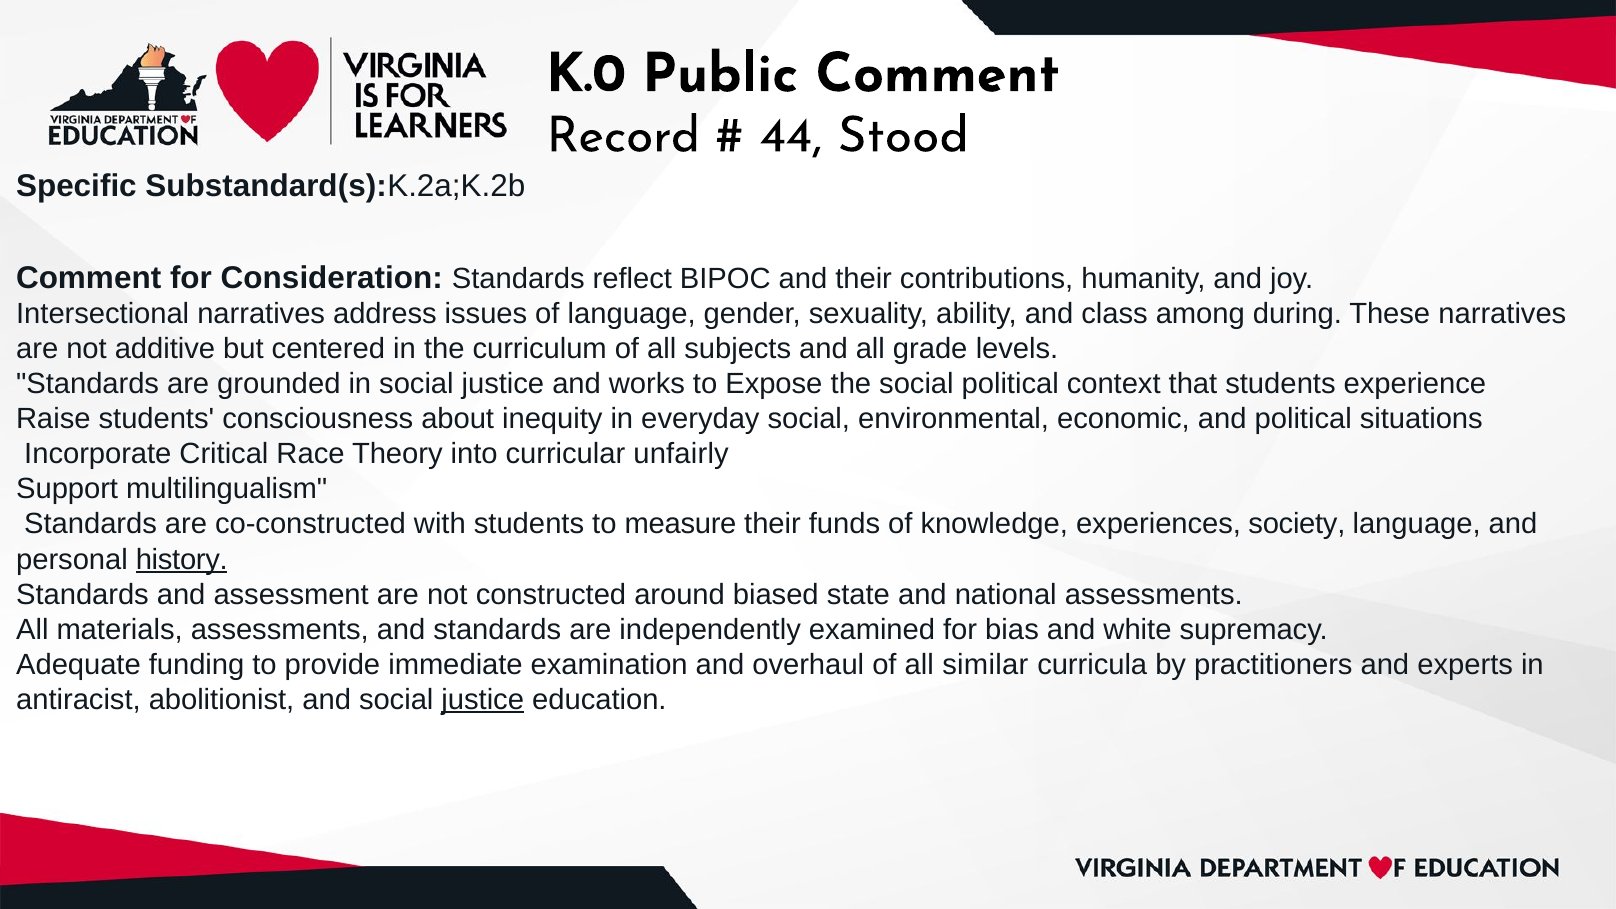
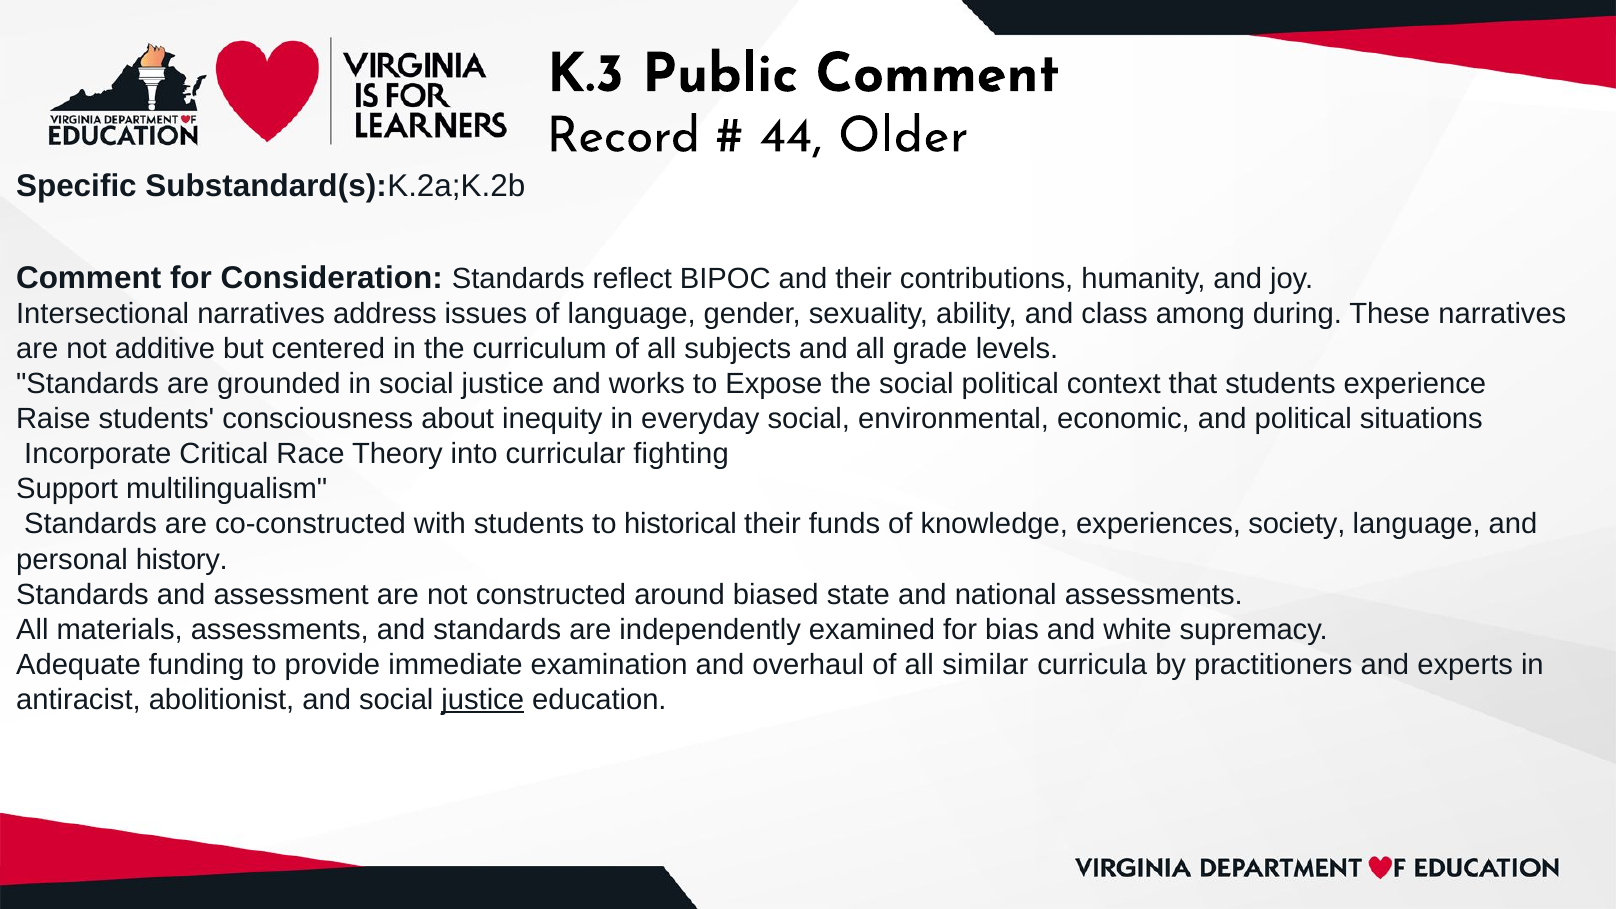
K.0: K.0 -> K.3 (586, 73)
Stood: Stood -> Older (903, 135)
unfairly: unfairly -> fighting (681, 454)
measure: measure -> historical (681, 524)
history underline: present -> none (182, 559)
